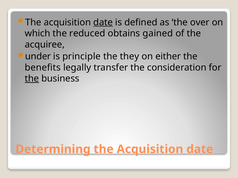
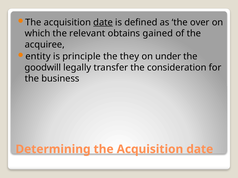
reduced: reduced -> relevant (87, 33)
under: under -> entity (38, 57)
either: either -> under (168, 57)
benefits: benefits -> goodwill (43, 68)
the underline: present -> none (32, 79)
